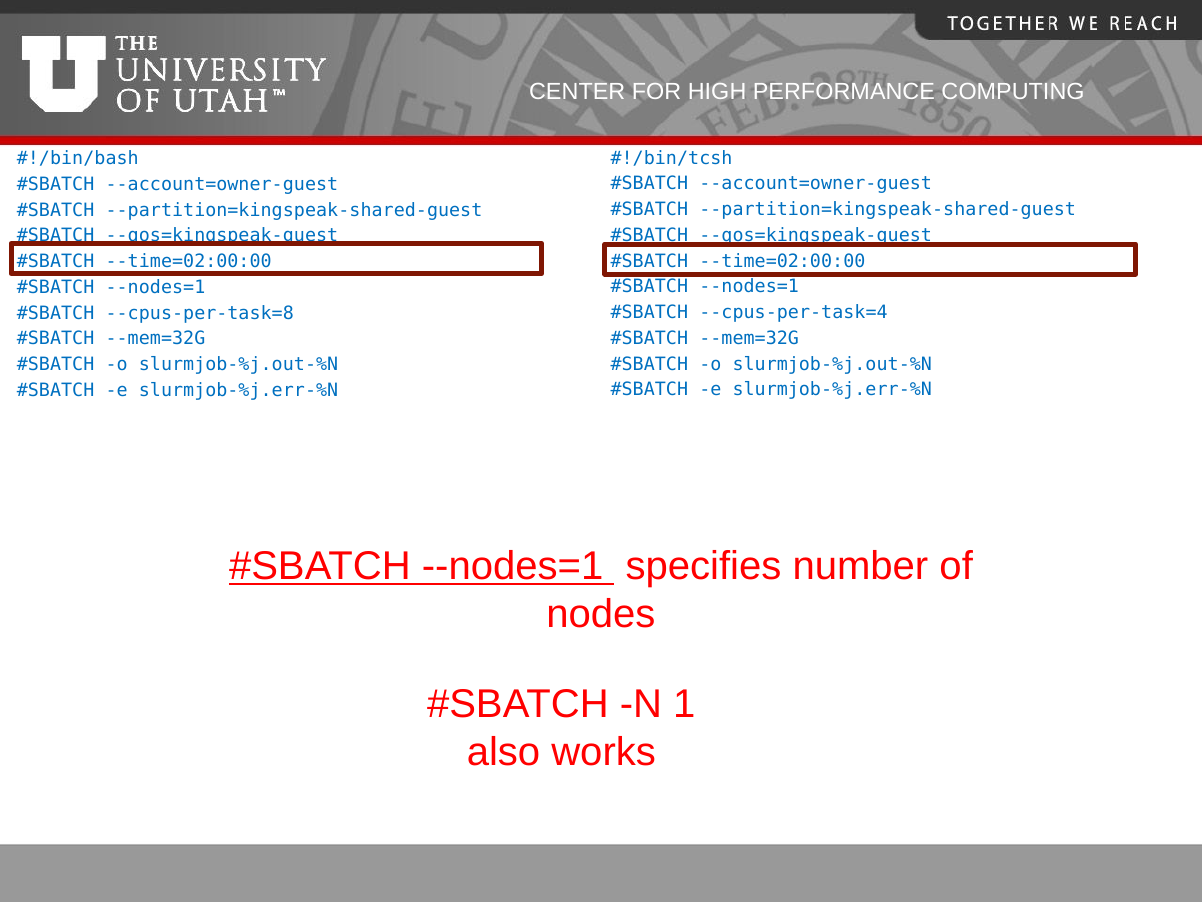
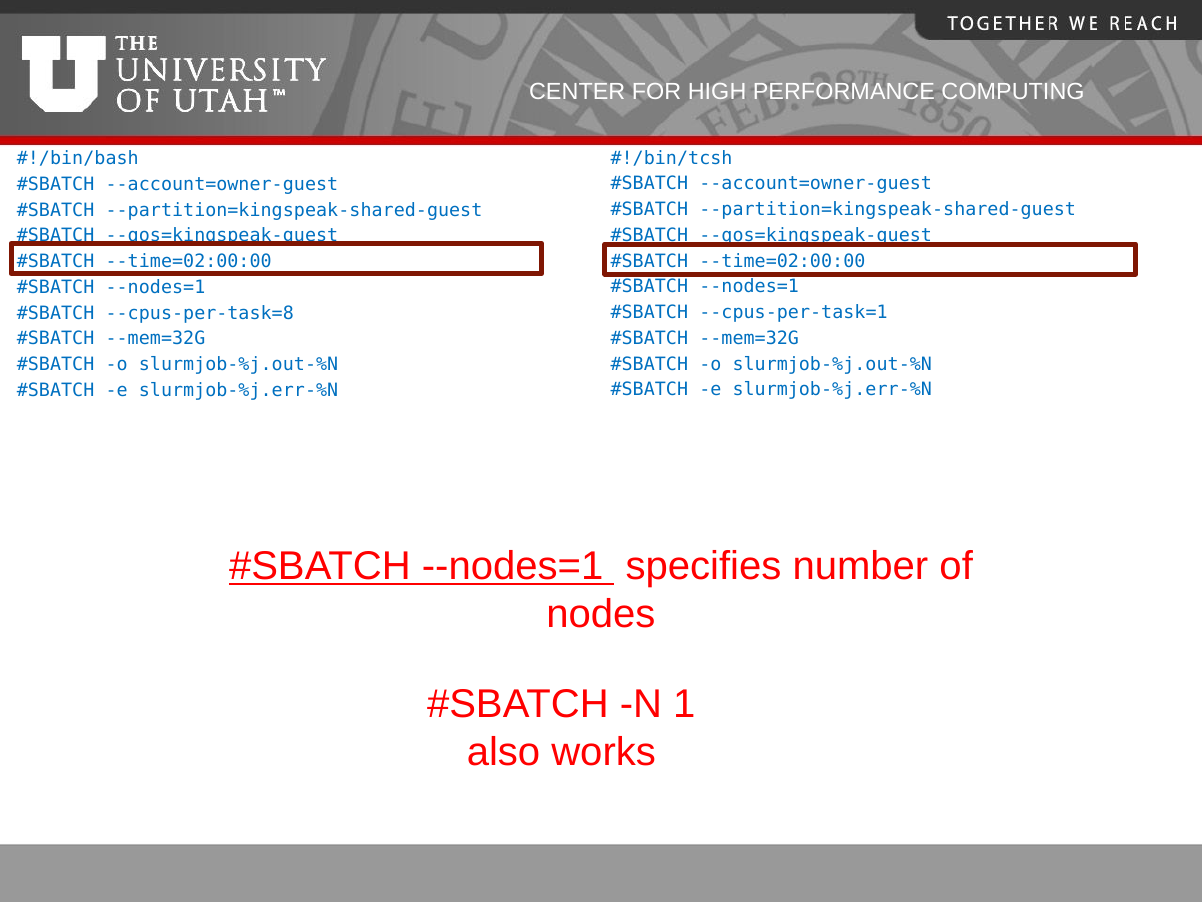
--cpus-per-task=4: --cpus-per-task=4 -> --cpus-per-task=1 (793, 312)
